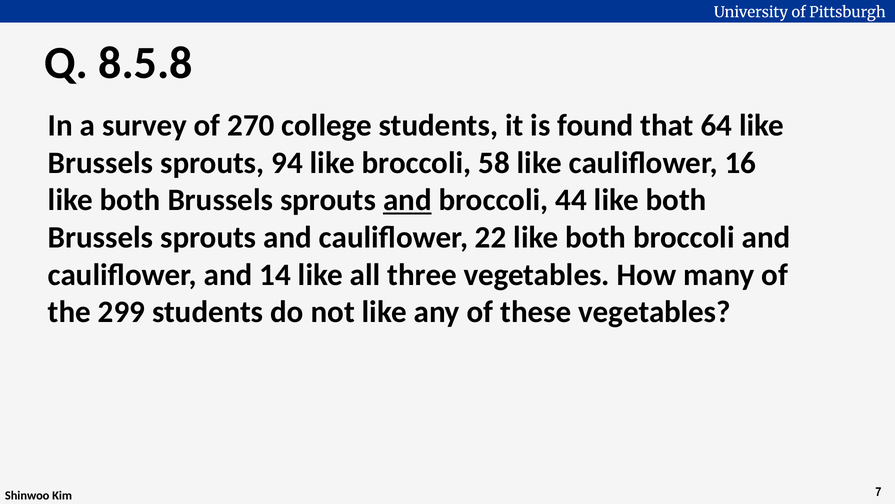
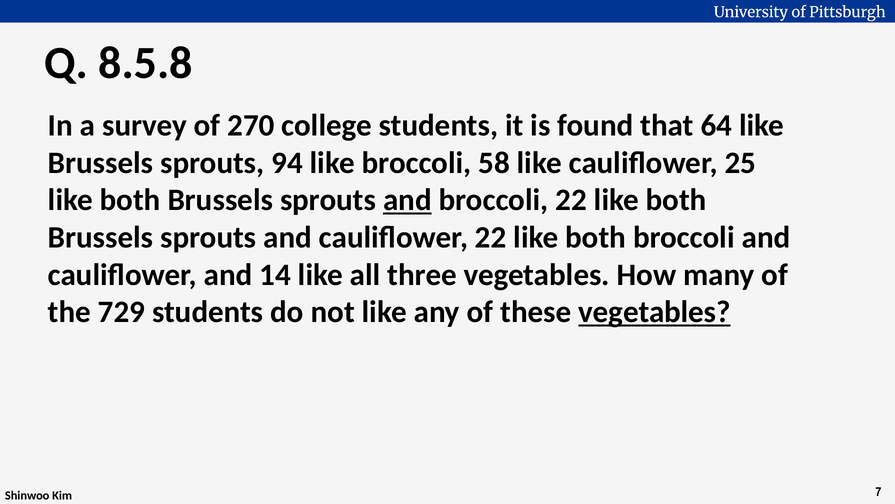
16: 16 -> 25 (740, 163)
broccoli 44: 44 -> 22 (571, 200)
299: 299 -> 729 (122, 312)
vegetables underline: none -> present (654, 312)
